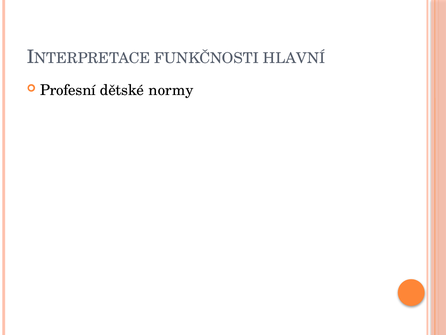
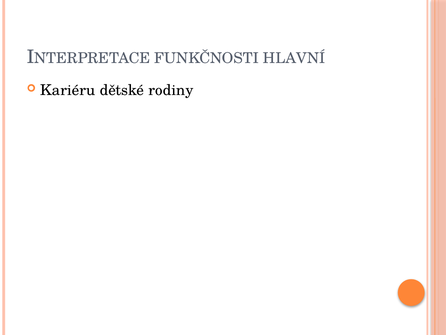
Profesní: Profesní -> Kariéru (68, 90)
normy: normy -> rodiny (171, 90)
